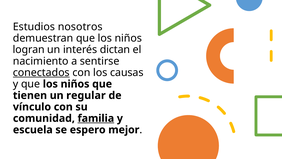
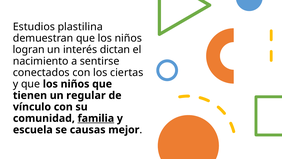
nosotros: nosotros -> plastilina (80, 27)
conectados underline: present -> none (41, 72)
causas: causas -> ciertas (127, 72)
espero: espero -> causas (88, 130)
